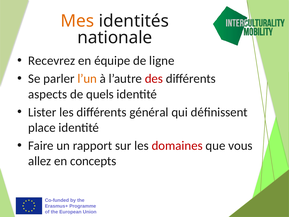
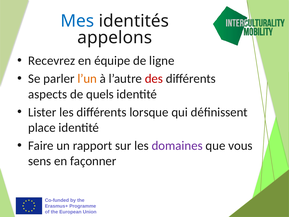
Mes colour: orange -> blue (77, 21)
nationale: nationale -> appelons (115, 38)
général: général -> lorsque (149, 112)
domaines colour: red -> purple (177, 145)
allez: allez -> sens (40, 161)
concepts: concepts -> façonner (93, 161)
